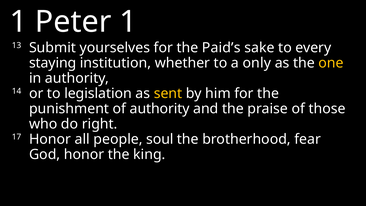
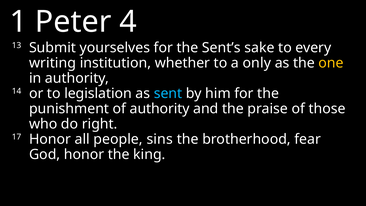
Peter 1: 1 -> 4 (128, 22)
Paid’s: Paid’s -> Sent’s (221, 48)
staying: staying -> writing (53, 63)
sent colour: yellow -> light blue (168, 93)
soul: soul -> sins (160, 139)
